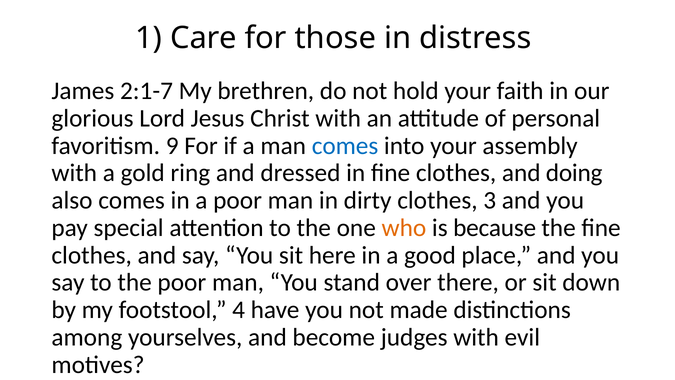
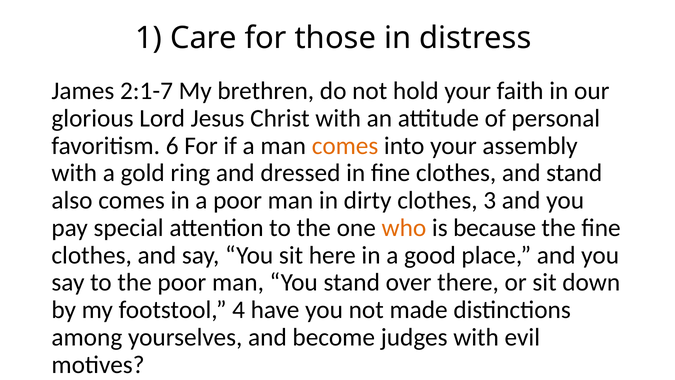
9: 9 -> 6 (172, 146)
comes colour: blue -> orange (345, 146)
and doing: doing -> stand (574, 173)
